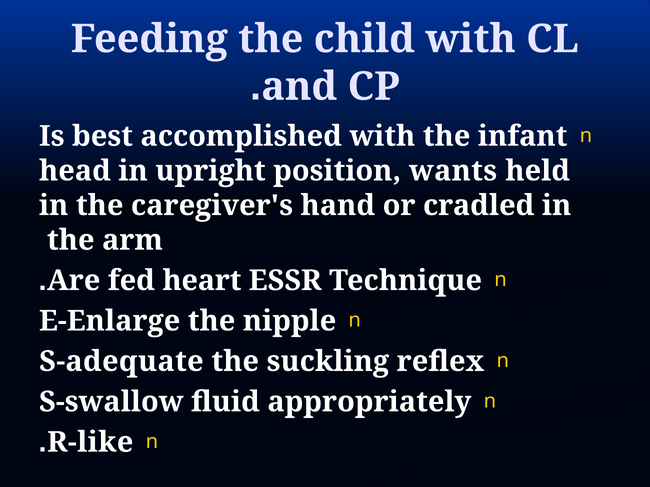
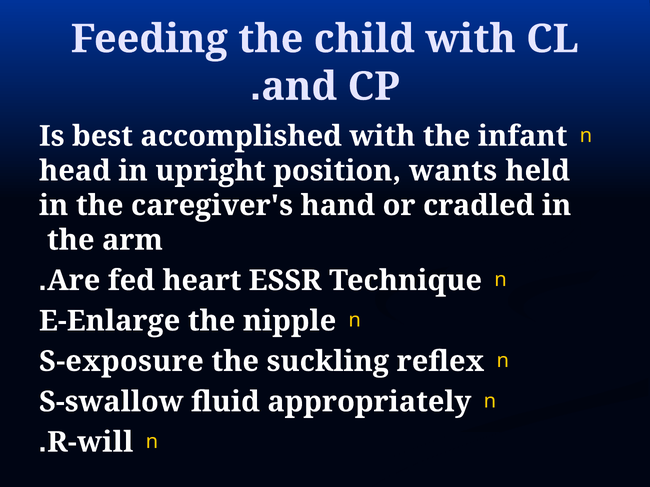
S-adequate: S-adequate -> S-exposure (121, 362)
R-like: R-like -> R-will (90, 443)
